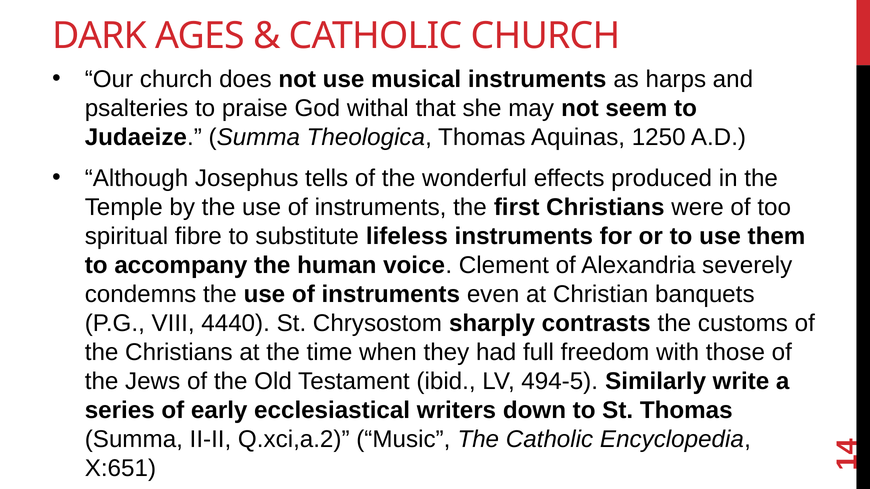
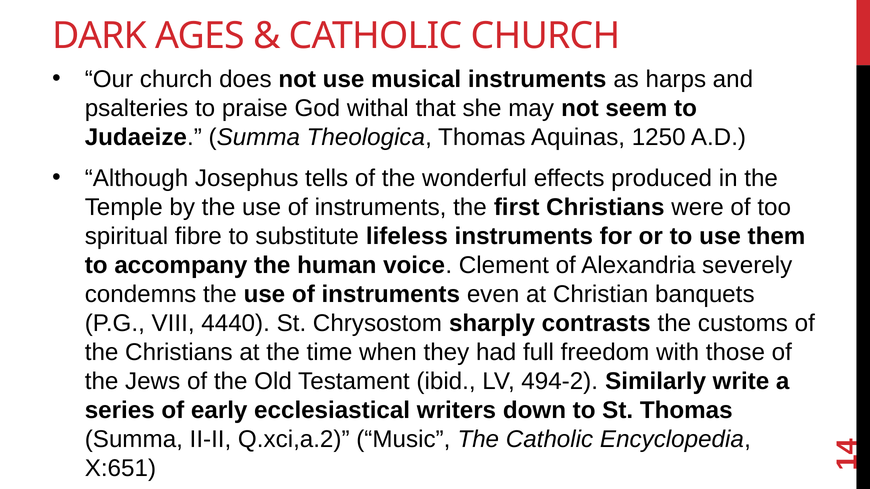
494-5: 494-5 -> 494-2 (560, 381)
